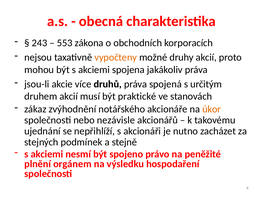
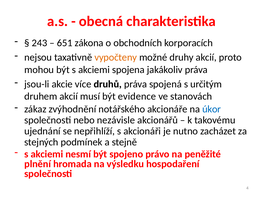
553: 553 -> 651 (65, 43)
praktické: praktické -> evidence (137, 97)
úkor colour: orange -> blue (212, 109)
orgánem: orgánem -> hromada (72, 164)
